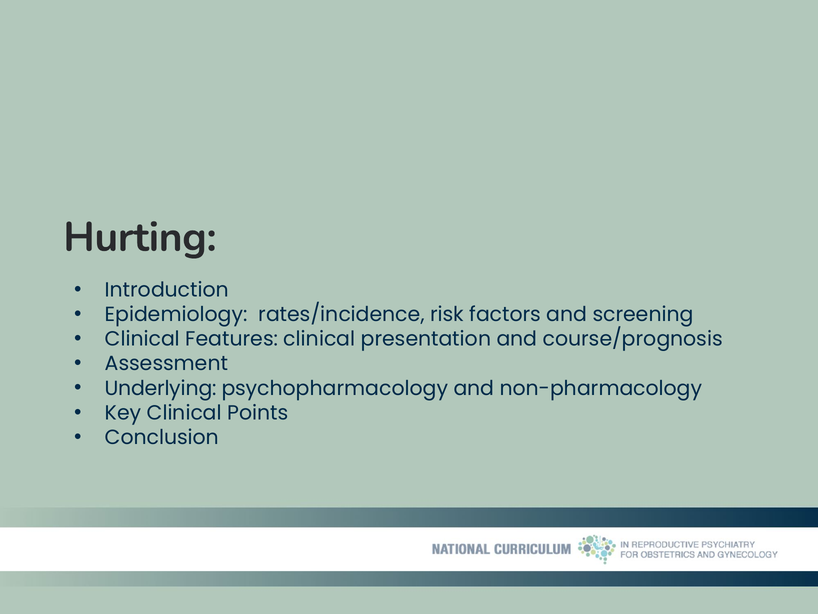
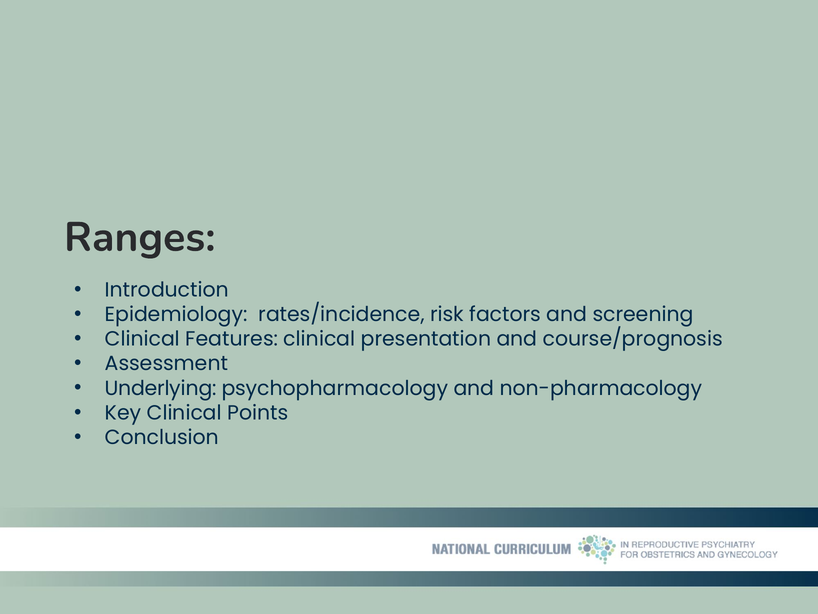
Hurting: Hurting -> Ranges (140, 237)
